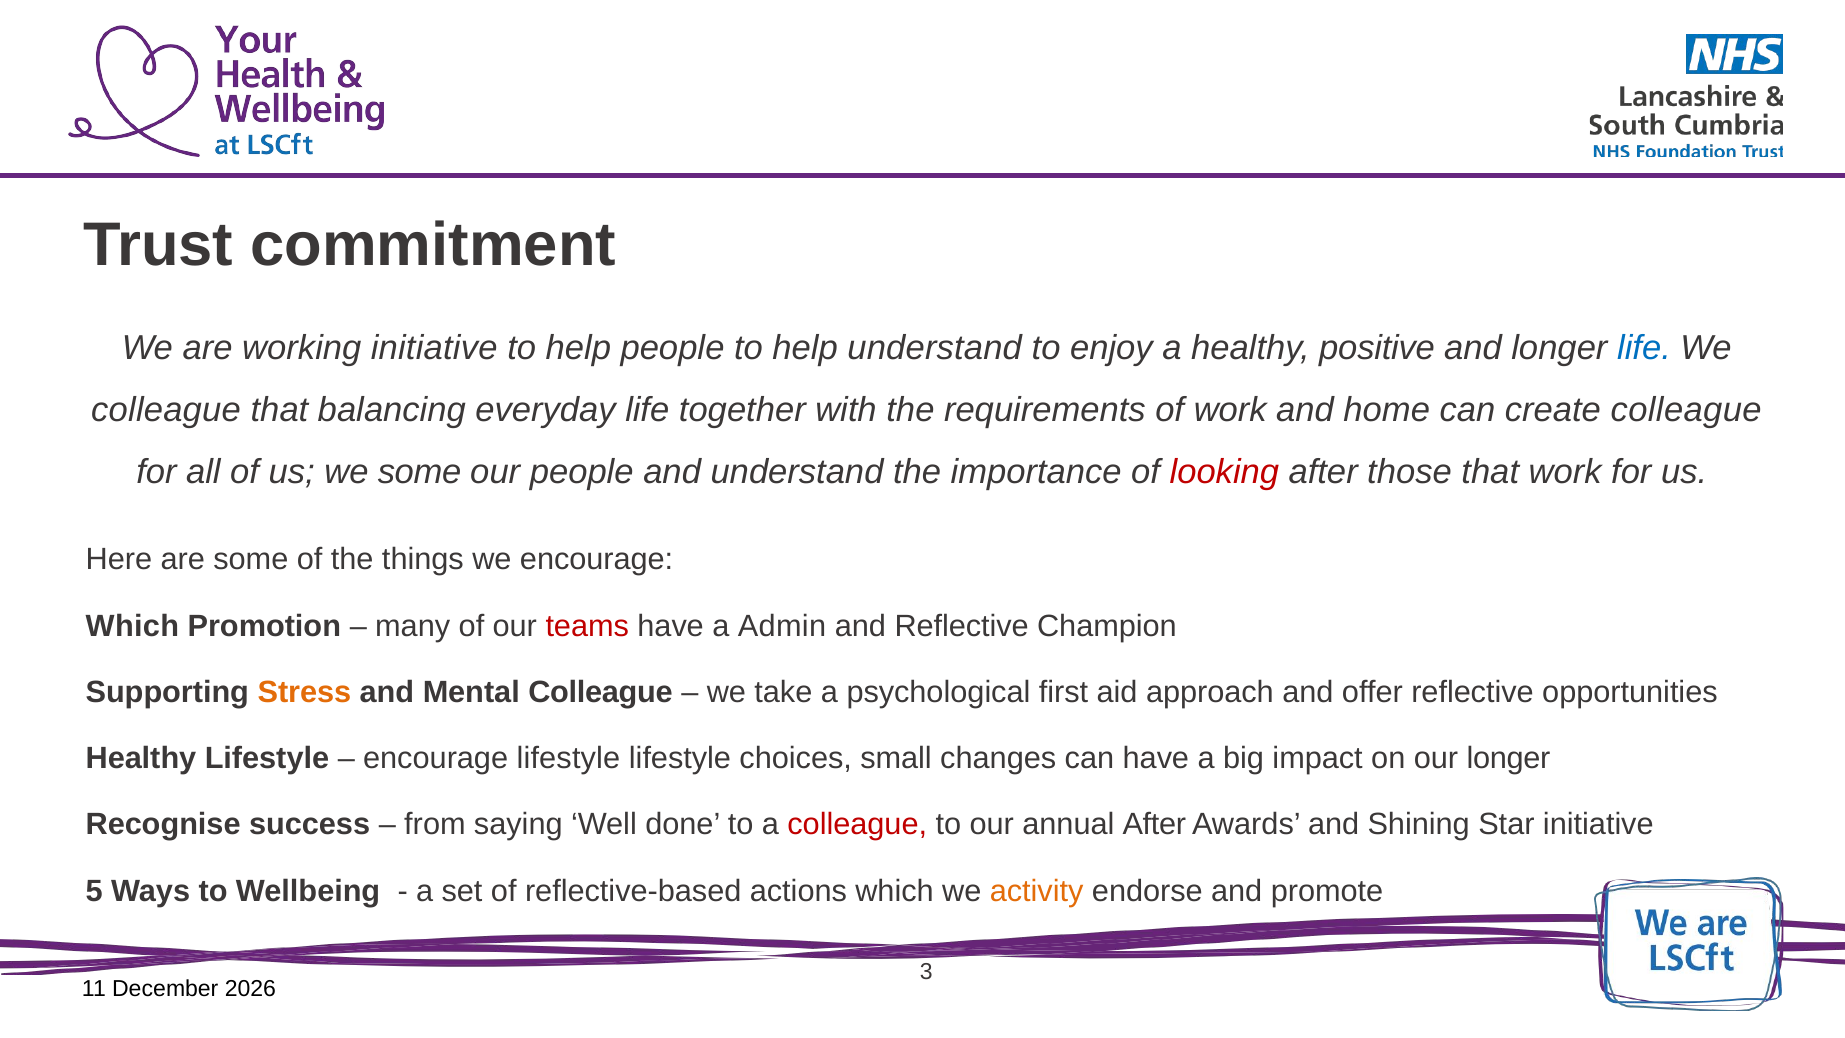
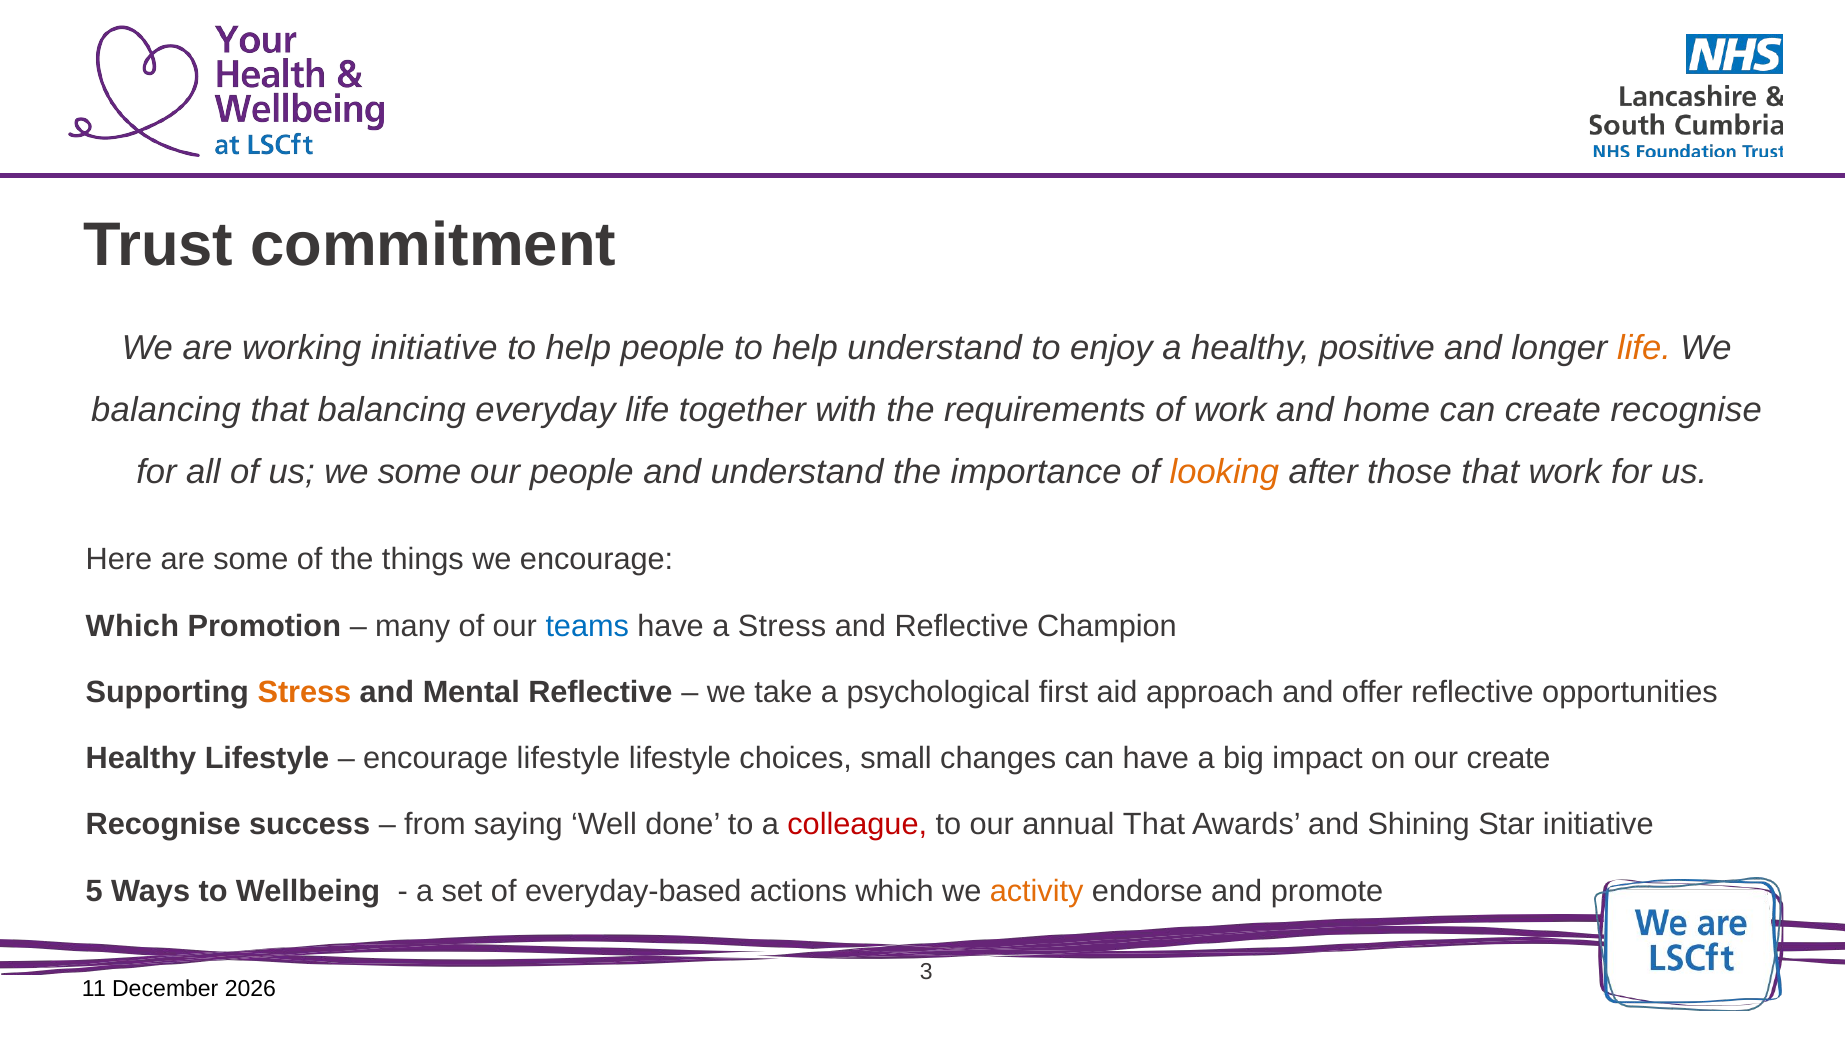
life colour: blue -> orange (1644, 348)
colleague: colleague -> balancing (166, 410)
can create colleague: colleague -> recognise (1686, 410)
looking colour: red -> orange (1224, 472)
teams colour: red -> blue (587, 626)
a Admin: Admin -> Stress (782, 626)
Mental Colleague: Colleague -> Reflective (600, 692)
our longer: longer -> create (1508, 758)
annual After: After -> That (1154, 825)
reflective-based: reflective-based -> everyday-based (633, 891)
